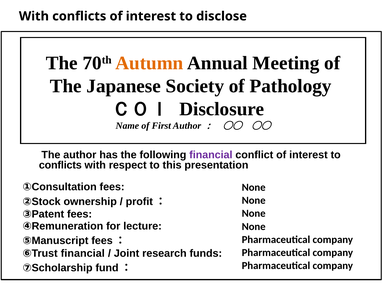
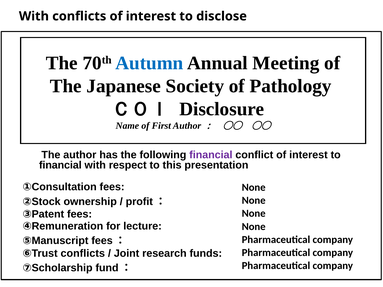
Autumn colour: orange -> blue (149, 63)
conflicts: conflicts -> financial (60, 165)
⑥Trust financial: financial -> conflicts (83, 254)
